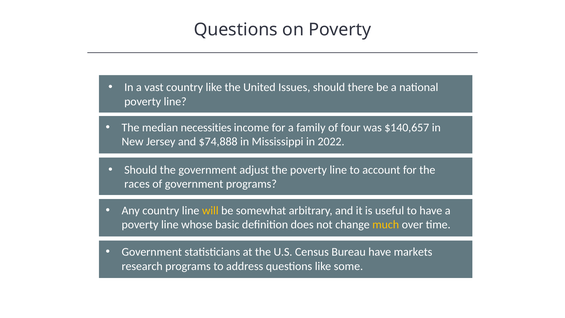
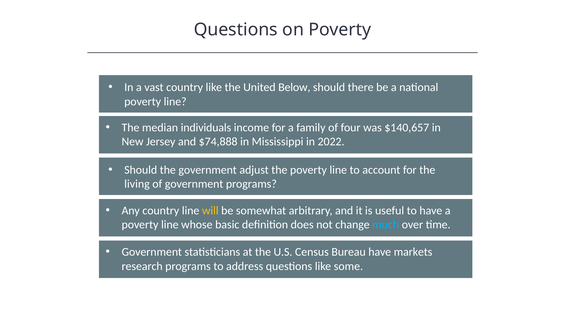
Issues: Issues -> Below (294, 87)
necessities: necessities -> individuals (206, 127)
races: races -> living (137, 184)
much colour: yellow -> light blue (386, 224)
